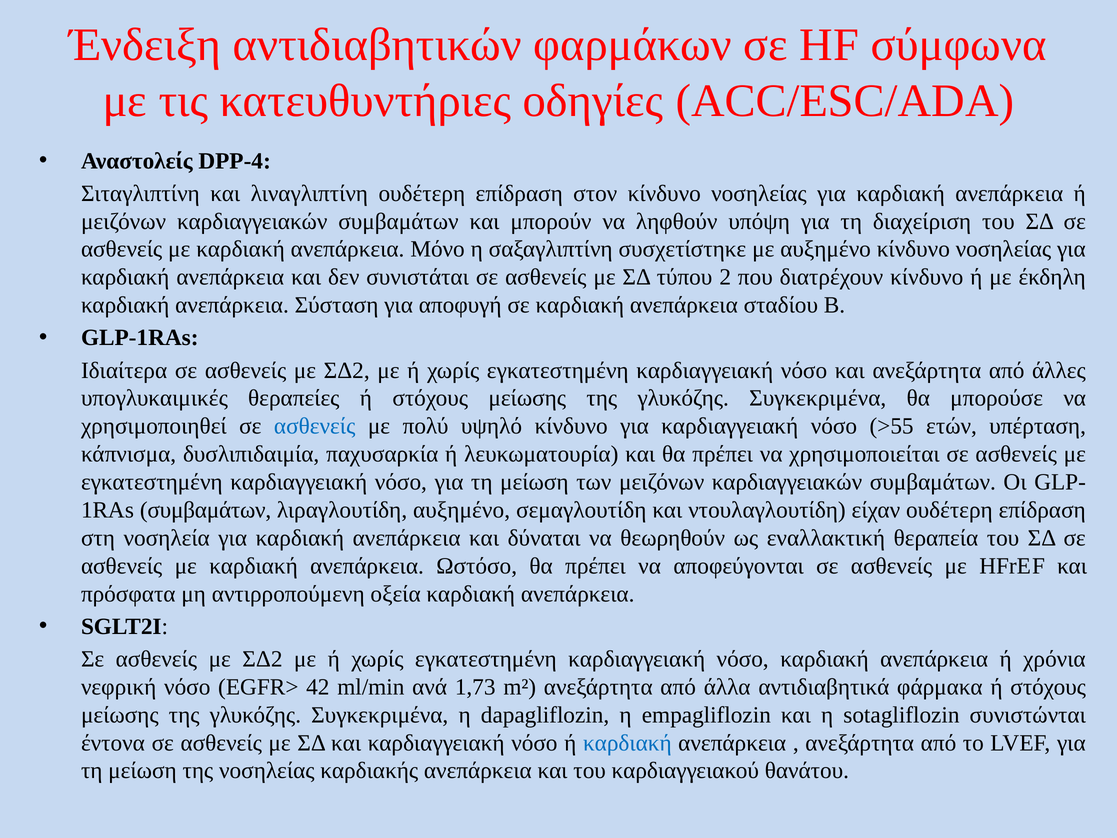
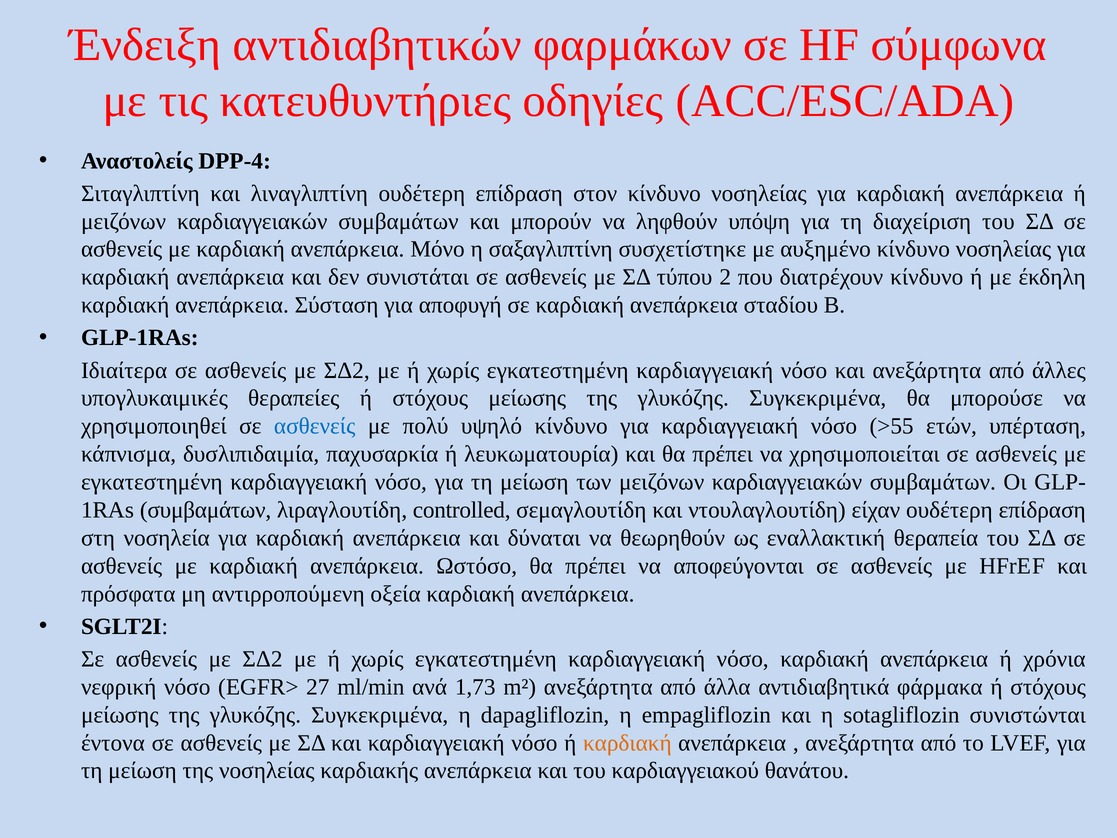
λιραγλουτίδη αυξημένο: αυξημένο -> controlled (462, 510)
42: 42 -> 27 (318, 687)
καρδιακή colour: blue -> orange (627, 743)
